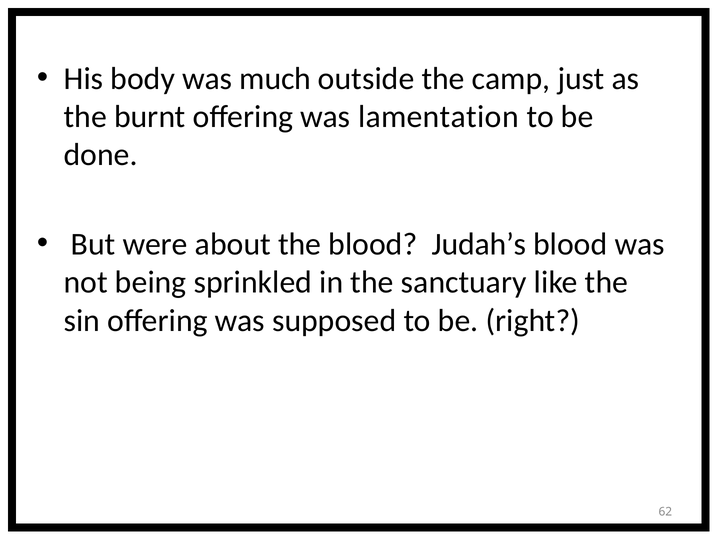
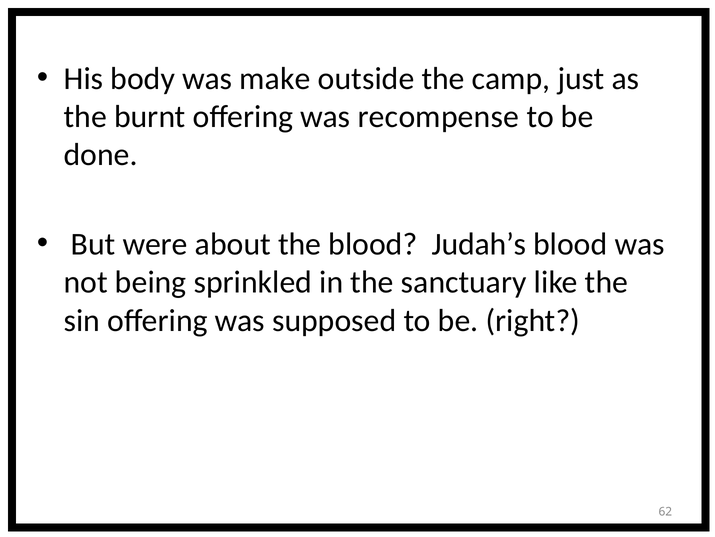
much: much -> make (275, 78)
lamentation: lamentation -> recompense (438, 117)
